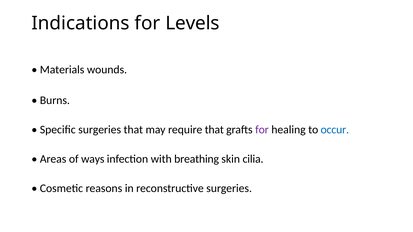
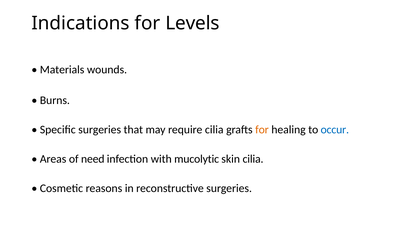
require that: that -> cilia (214, 130)
for colour: purple -> orange (262, 130)
ways: ways -> need (93, 159)
breathing: breathing -> mucolytic (197, 159)
